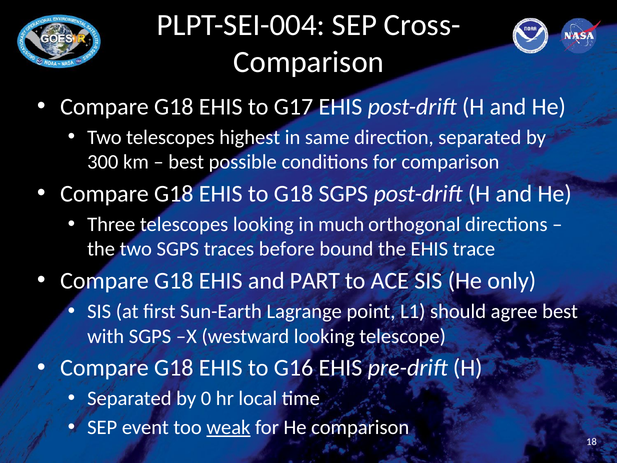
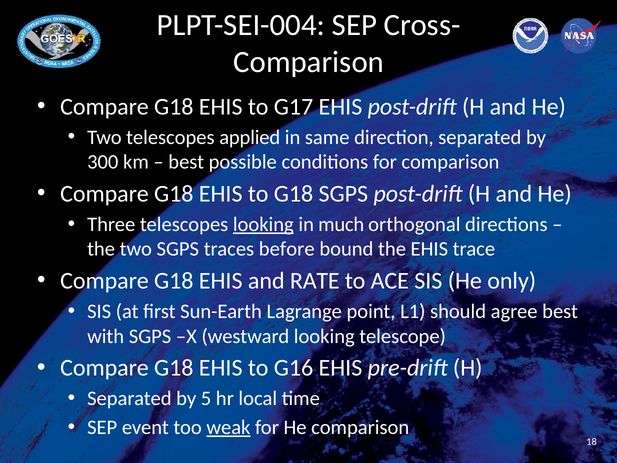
highest: highest -> applied (250, 137)
looking underline: none -> present (263, 224)
PART: PART -> RATE (315, 281)
0: 0 -> 5 (206, 398)
